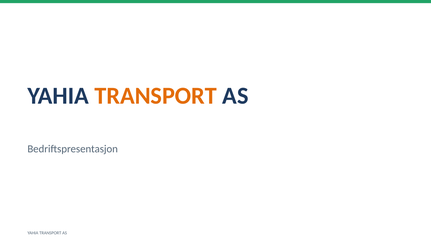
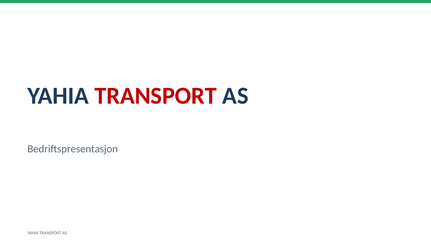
TRANSPORT colour: orange -> red (156, 96)
